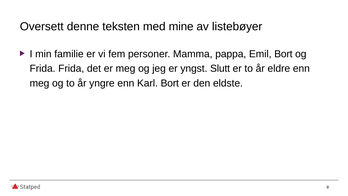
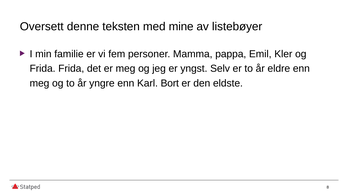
Emil Bort: Bort -> Kler (283, 54)
Slutt: Slutt -> Selv (220, 68)
